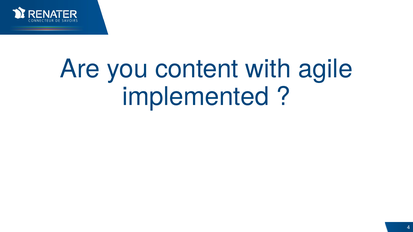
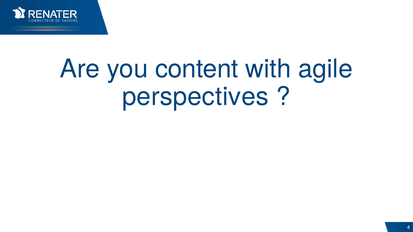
implemented: implemented -> perspectives (195, 97)
